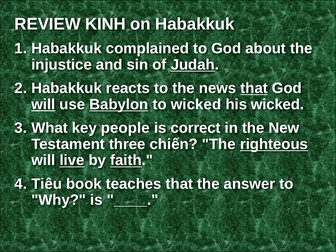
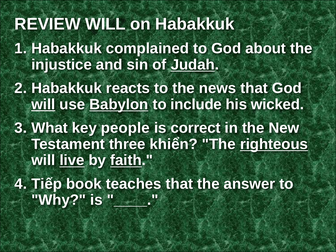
REVIEW KINH: KINH -> WILL (105, 24)
that underline: present -> none (254, 88)
to wicked: wicked -> include (196, 104)
chiến: chiến -> khiển (174, 144)
Tiêu: Tiêu -> Tiếp (47, 184)
